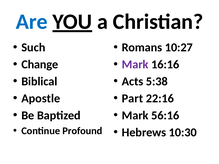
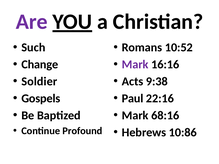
Are colour: blue -> purple (32, 22)
10:27: 10:27 -> 10:52 (179, 48)
Biblical: Biblical -> Soldier (39, 82)
5:38: 5:38 -> 9:38 (157, 82)
Apostle: Apostle -> Gospels (41, 99)
Part: Part -> Paul (133, 99)
56:16: 56:16 -> 68:16 (165, 116)
10:30: 10:30 -> 10:86 (183, 133)
